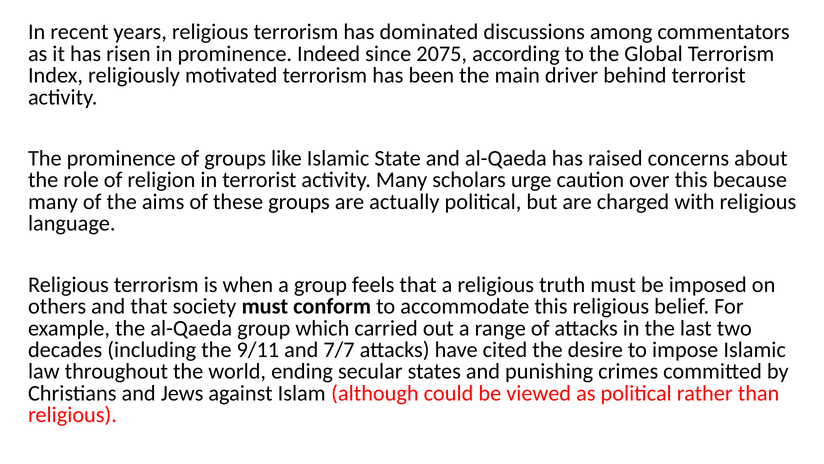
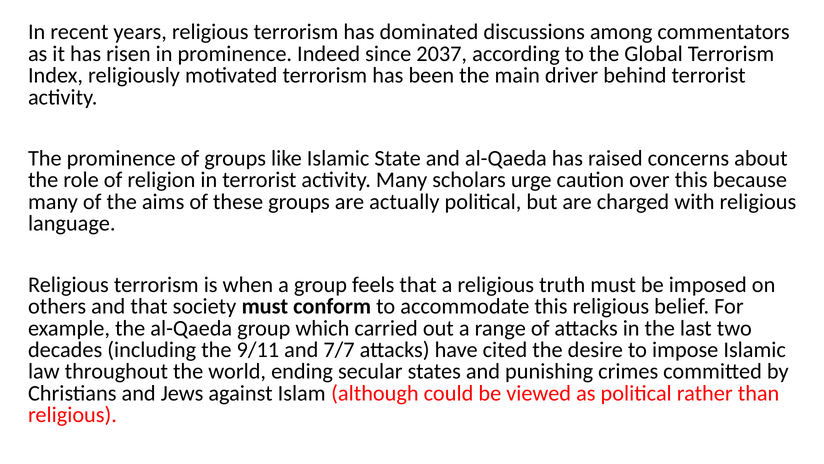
2075: 2075 -> 2037 (442, 54)
